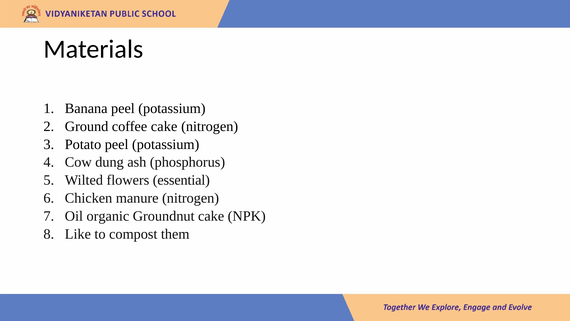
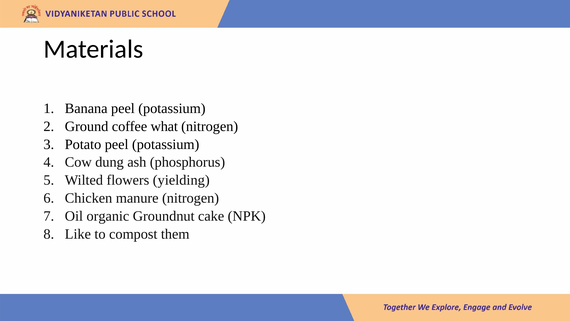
coffee cake: cake -> what (164, 126)
essential: essential -> yielding (181, 180)
